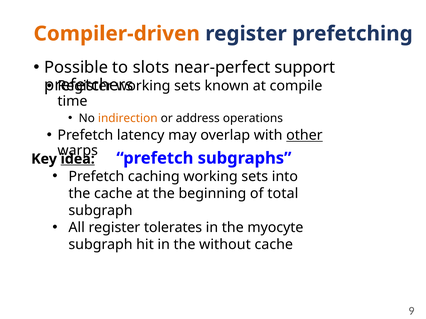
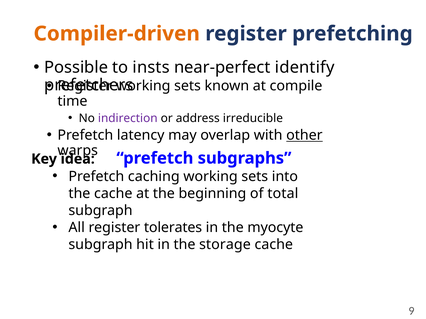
slots: slots -> insts (151, 67)
support: support -> identify (305, 67)
indirection colour: orange -> purple (128, 118)
operations: operations -> irreducible (253, 118)
idea underline: present -> none (78, 159)
without: without -> storage (225, 245)
